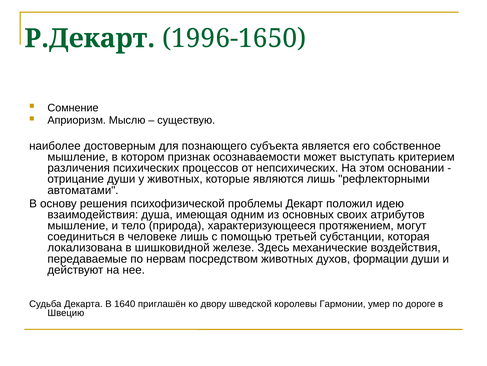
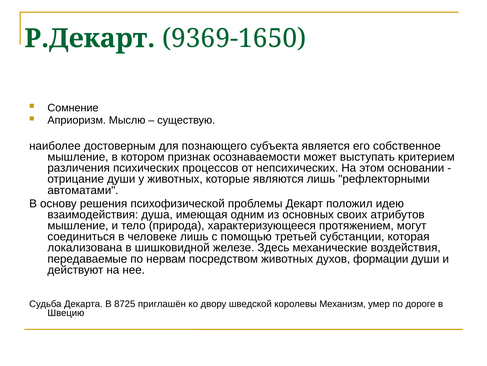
1996-1650: 1996-1650 -> 9369-1650 (234, 38)
1640: 1640 -> 8725 (125, 303)
Гармонии: Гармонии -> Механизм (343, 303)
